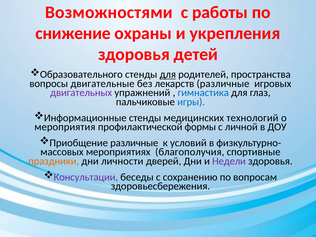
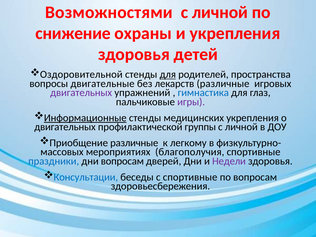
работы: работы -> личной (220, 12)
Образовательного: Образовательного -> Оздоровительной (81, 75)
игры colour: blue -> purple (191, 102)
Информационные underline: none -> present (85, 118)
медицинских технологий: технологий -> укрепления (253, 118)
мероприятия: мероприятия -> двигательных (65, 127)
формы: формы -> группы (200, 127)
условий: условий -> легкому (188, 143)
праздники colour: orange -> blue (54, 161)
дни личности: личности -> вопросам (122, 161)
Консультации colour: purple -> blue (86, 177)
с сохранению: сохранению -> спортивные (190, 177)
